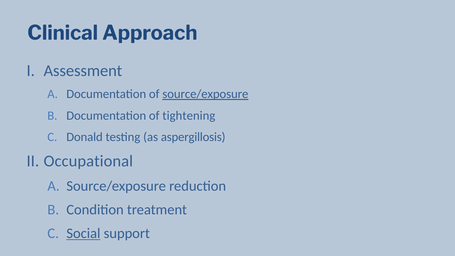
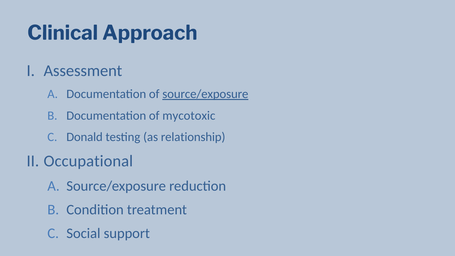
tightening: tightening -> mycotoxic (189, 116)
aspergillosis: aspergillosis -> relationship (193, 137)
Social underline: present -> none (83, 233)
